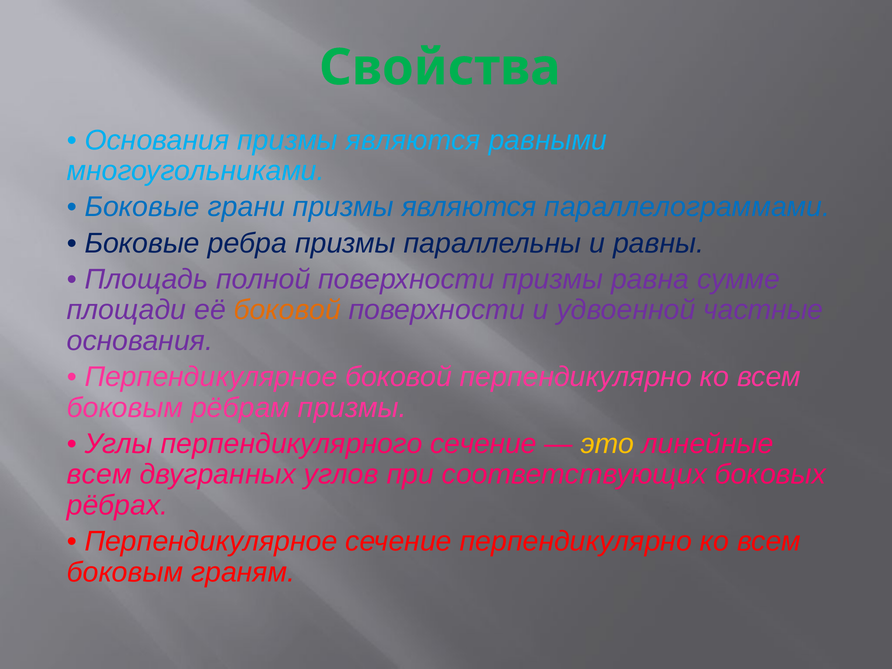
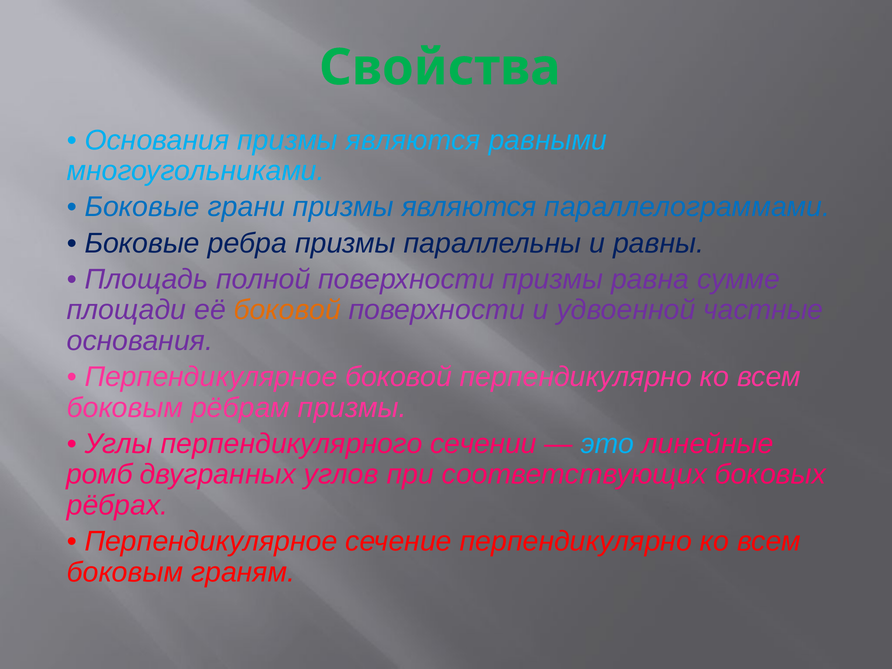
перпендикулярного сечение: сечение -> сечении (484, 444)
это colour: yellow -> light blue (607, 444)
всем: всем -> ромб (99, 475)
